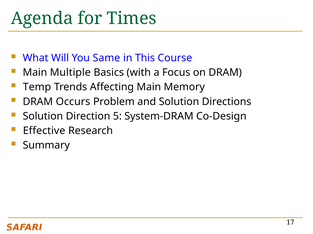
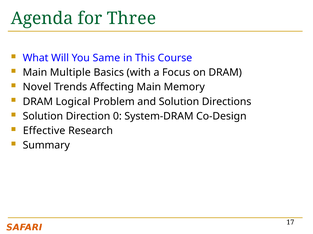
Times: Times -> Three (132, 18)
Temp: Temp -> Novel (37, 87)
Occurs: Occurs -> Logical (73, 102)
5: 5 -> 0 (117, 117)
